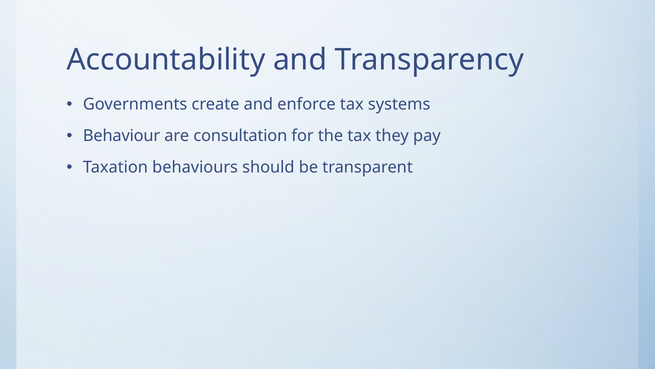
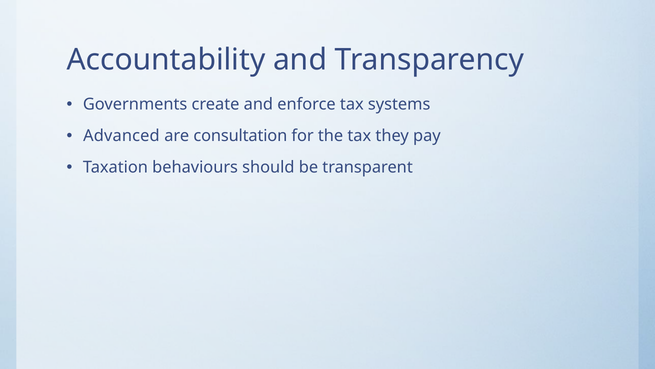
Behaviour: Behaviour -> Advanced (121, 136)
